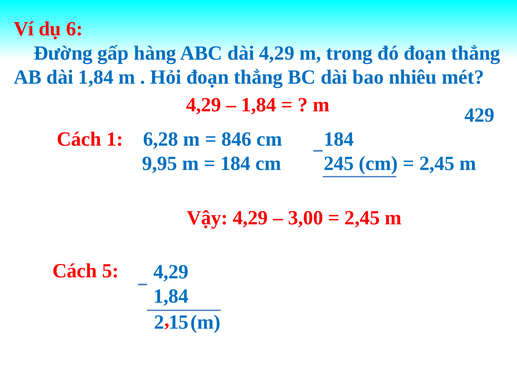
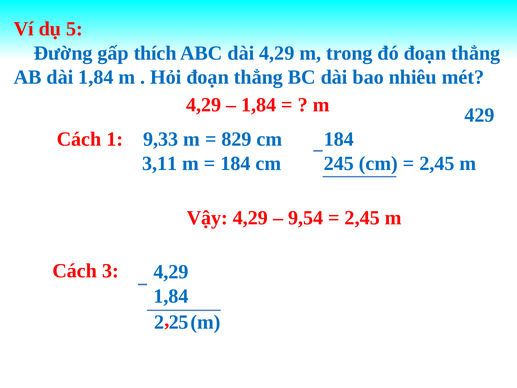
dụ 6: 6 -> 5 (74, 29)
hàng: hàng -> thích (155, 53)
6,28: 6,28 -> 9,33 (161, 139)
846: 846 -> 829 (237, 139)
9,95: 9,95 -> 3,11 (160, 163)
3,00: 3,00 -> 9,54 (306, 218)
Cách 5: 5 -> 3 (110, 271)
2 1: 1 -> 2 (174, 322)
